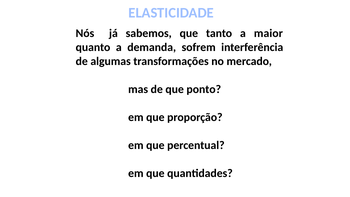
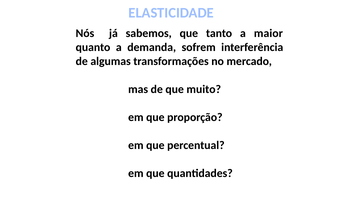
ponto: ponto -> muito (204, 89)
